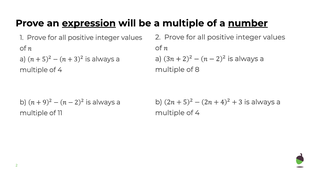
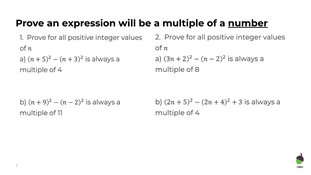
expression underline: present -> none (89, 23)
